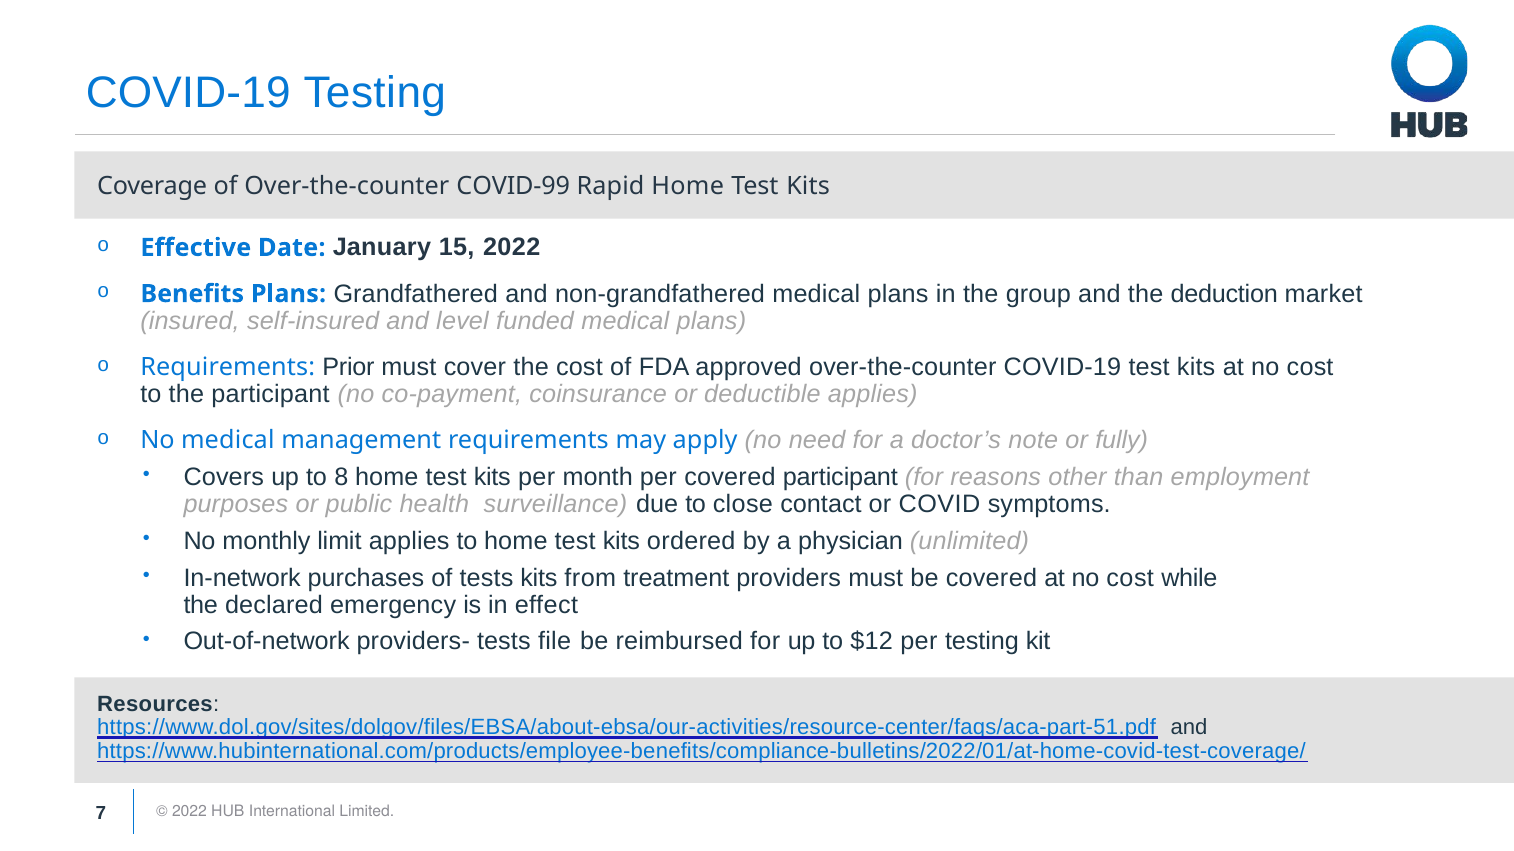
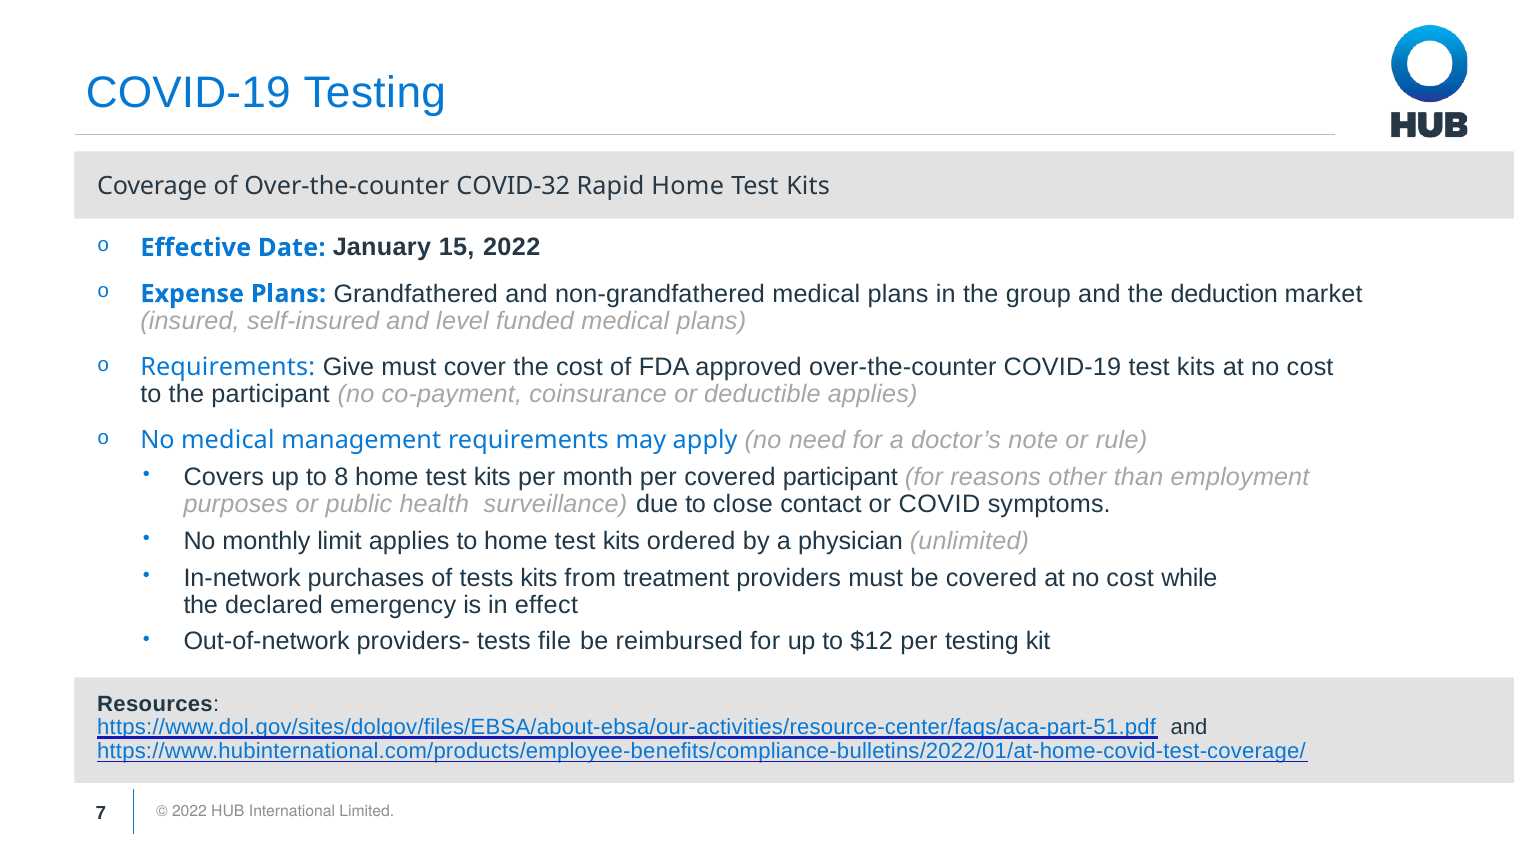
COVID-99: COVID-99 -> COVID-32 (513, 186)
Benefits: Benefits -> Expense (192, 294)
Prior: Prior -> Give (349, 367)
fully: fully -> rule (1121, 441)
